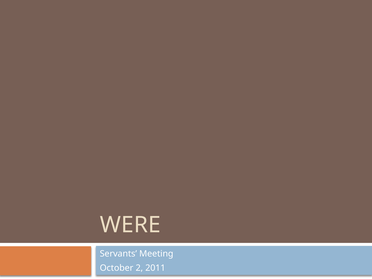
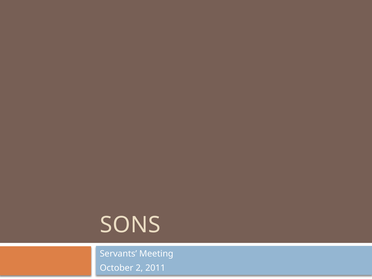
WERE: WERE -> SONS (130, 225)
